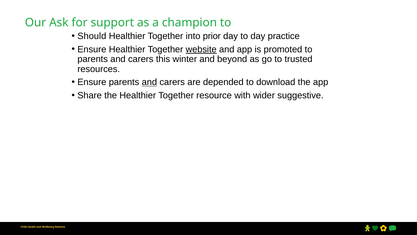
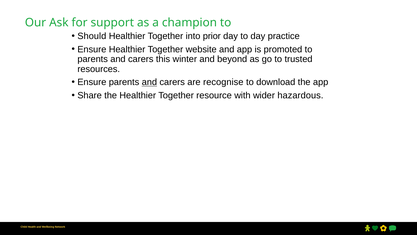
website underline: present -> none (201, 49)
depended: depended -> recognise (223, 82)
suggestive: suggestive -> hazardous (300, 95)
